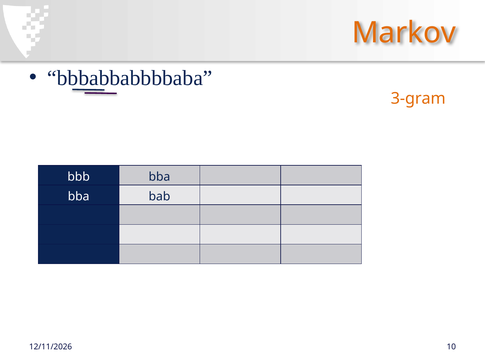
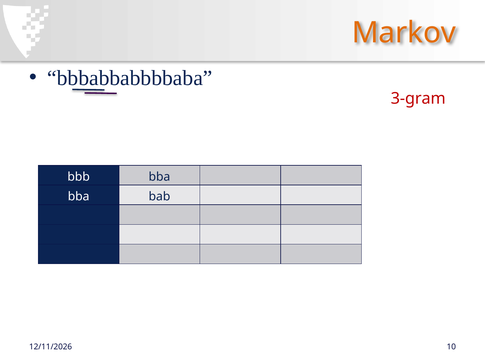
3-gram colour: orange -> red (418, 98)
